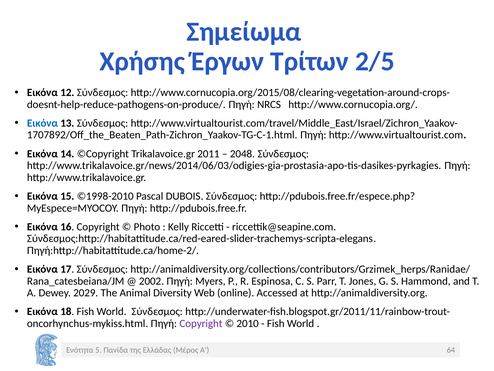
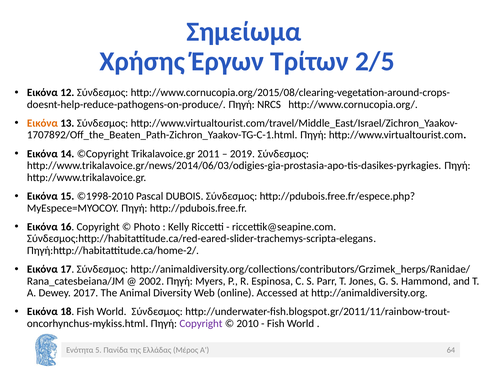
Εικόνα colour: blue -> orange (42, 123)
2048: 2048 -> 2019 (242, 154)
2029: 2029 -> 2017 (86, 293)
